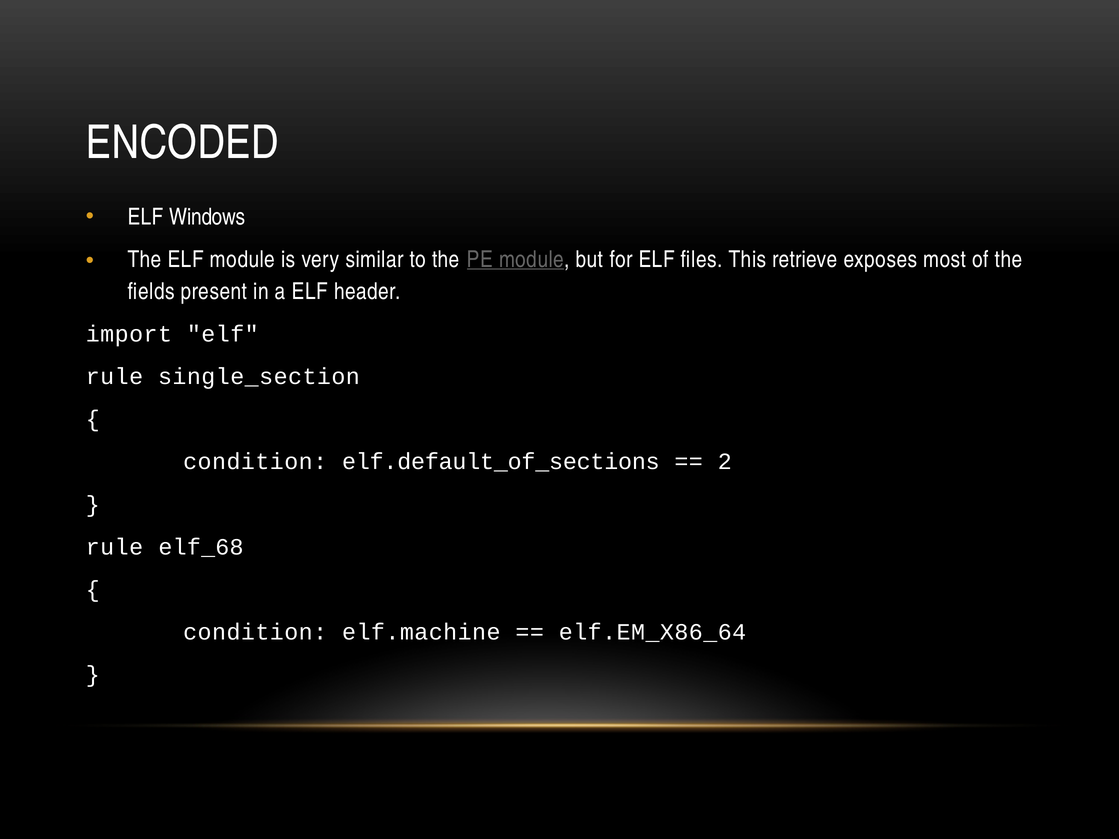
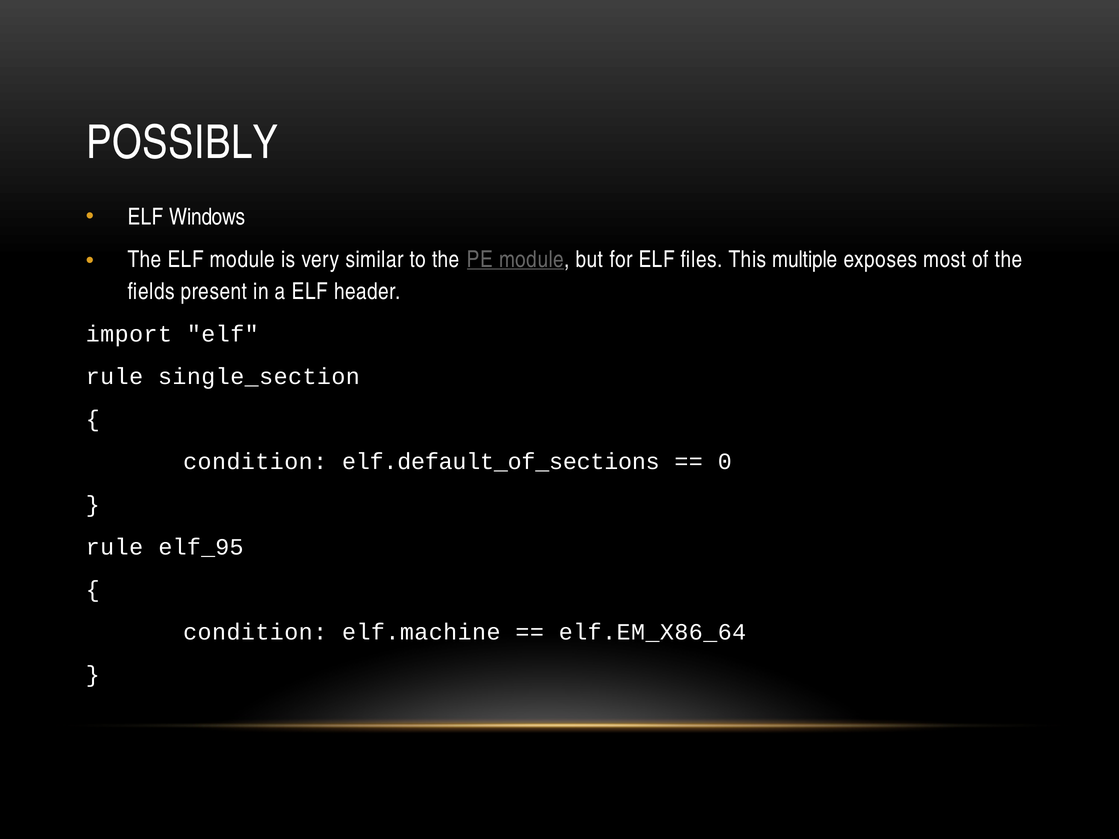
ENCODED: ENCODED -> POSSIBLY (182, 143)
retrieve: retrieve -> multiple (805, 260)
2: 2 -> 0 (725, 462)
elf_68: elf_68 -> elf_95 (201, 547)
